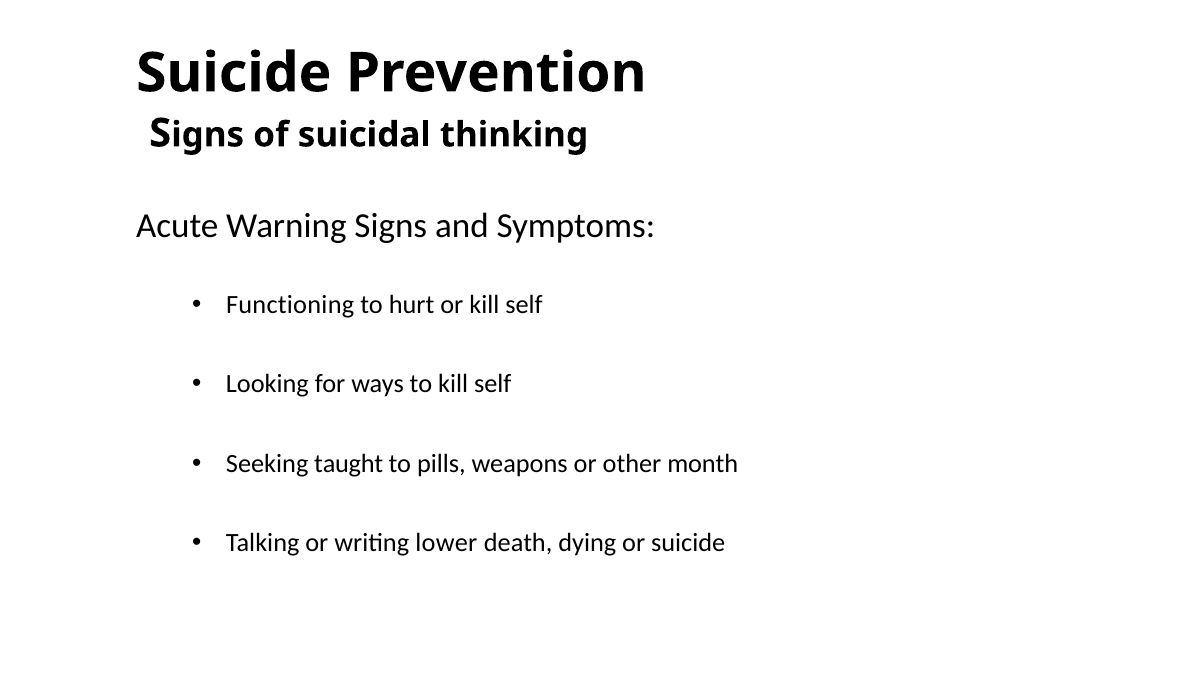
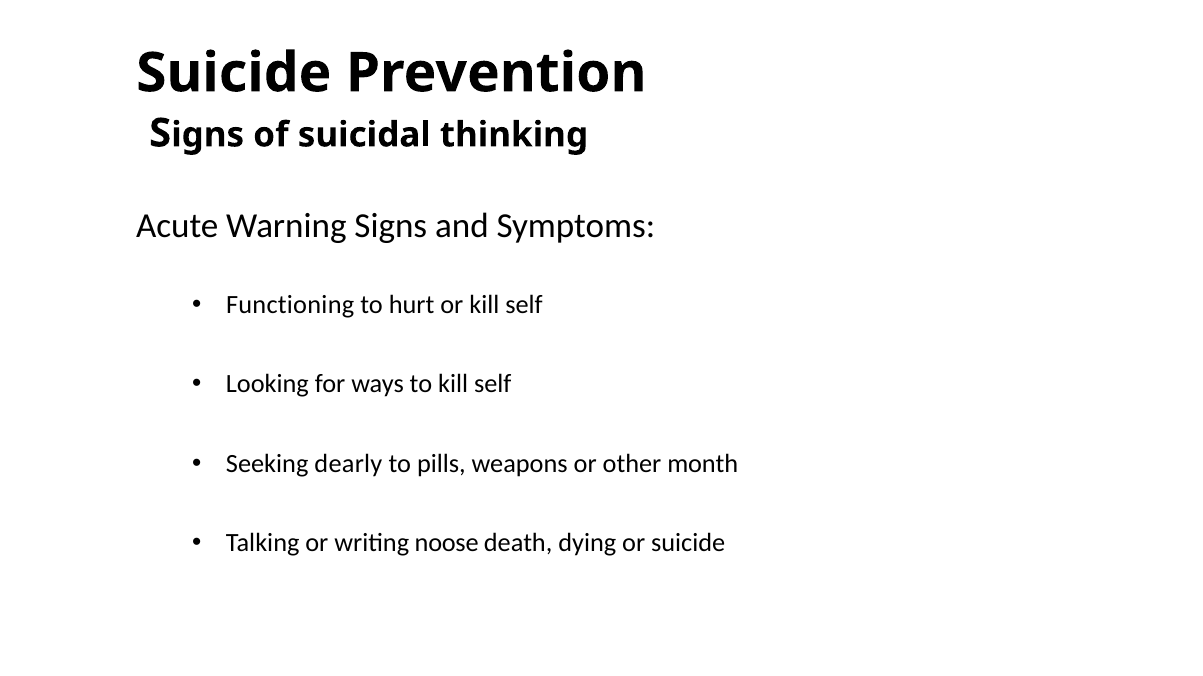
taught: taught -> dearly (348, 464)
lower: lower -> noose (447, 544)
